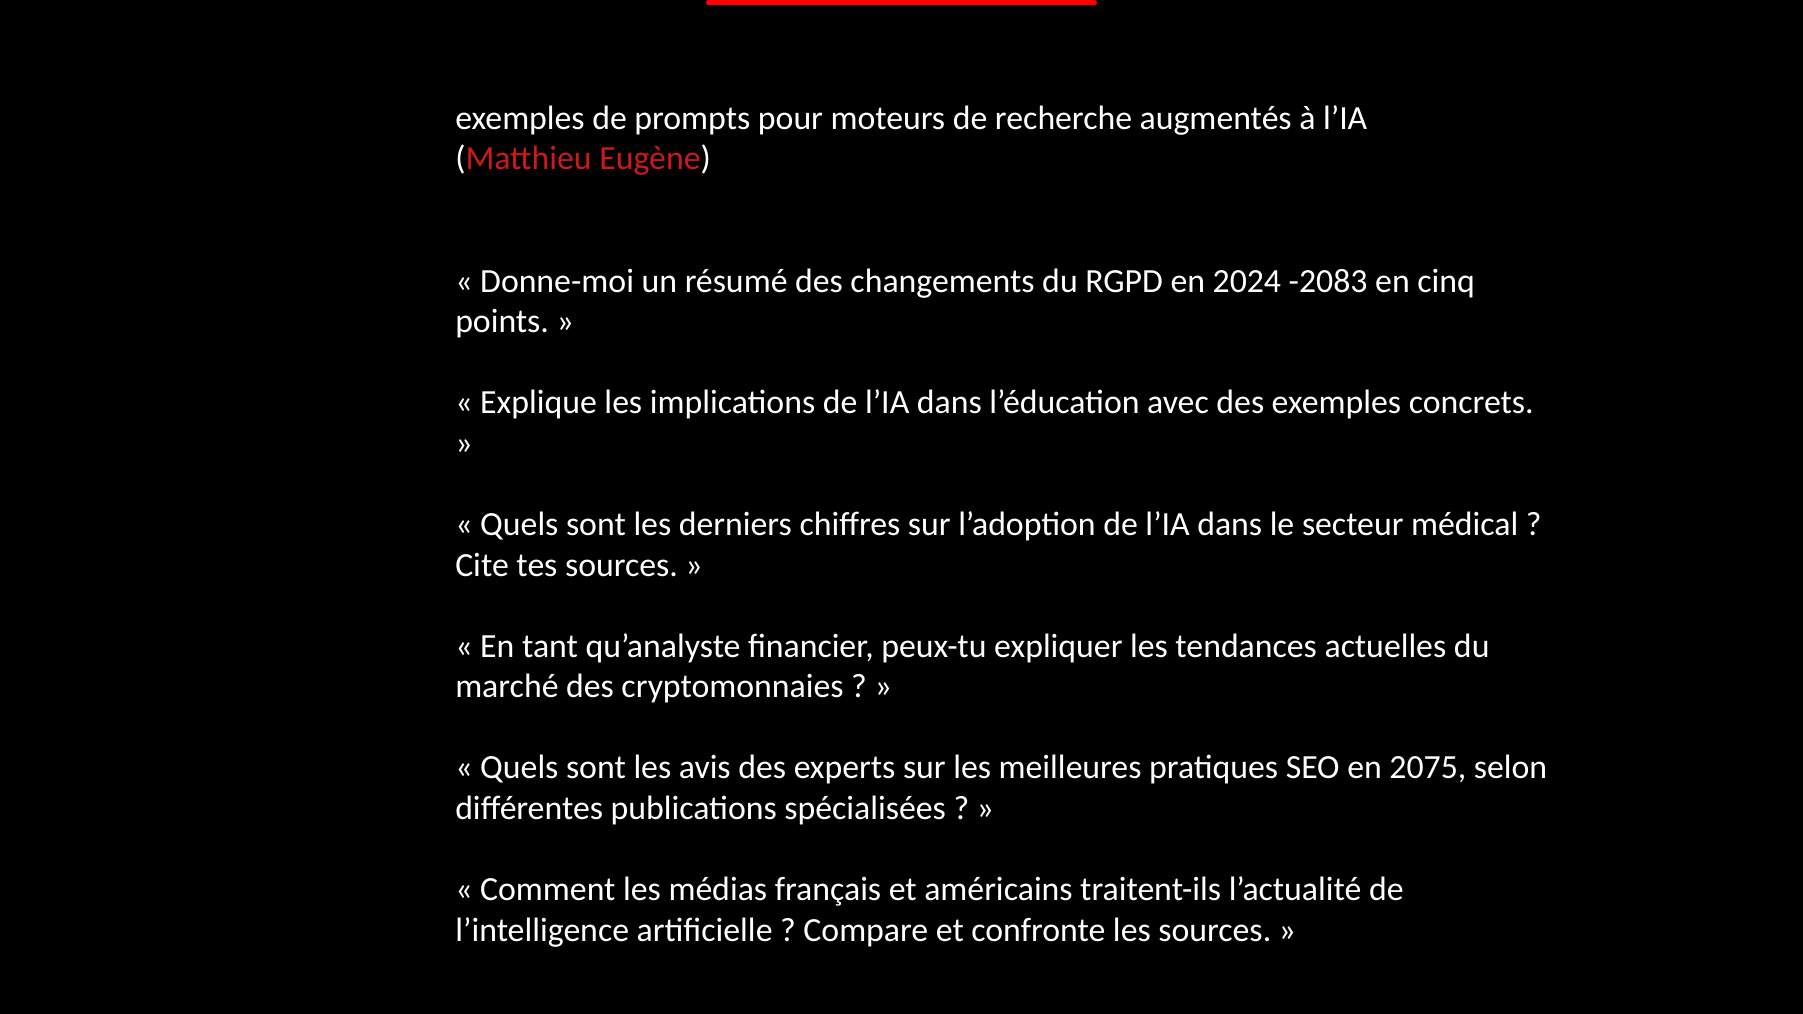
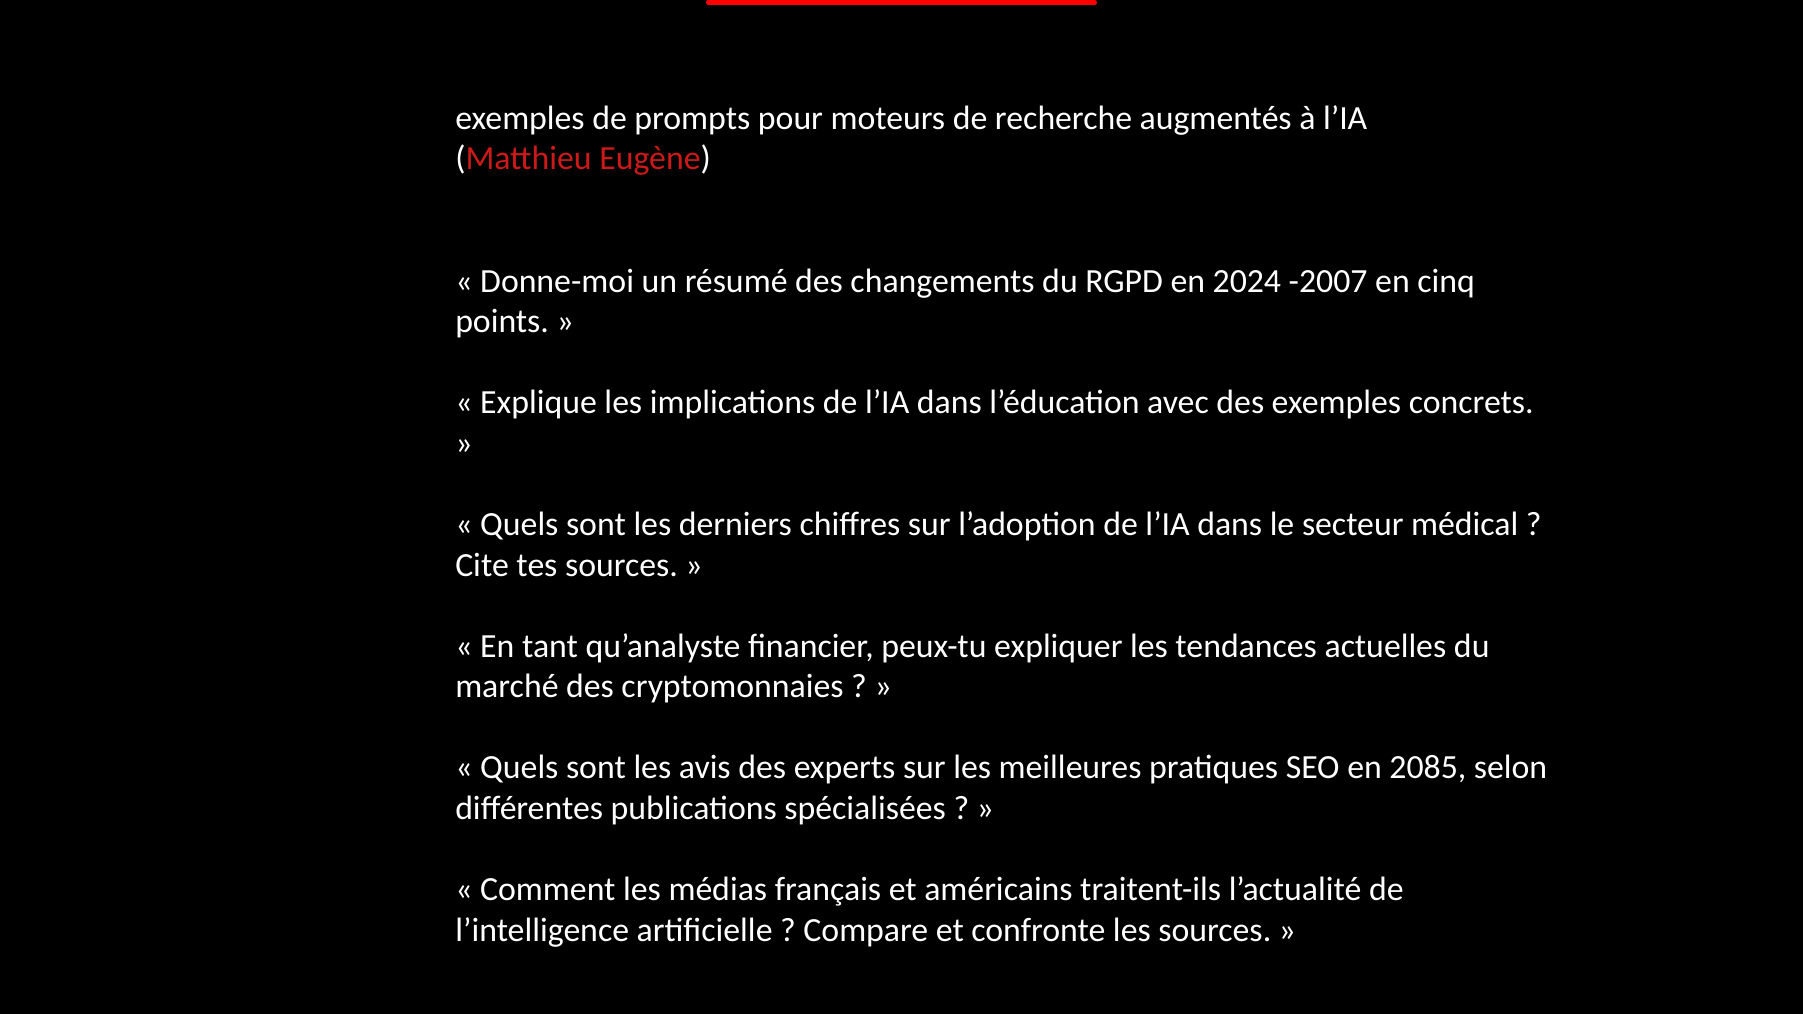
-2083: -2083 -> -2007 (1328, 281)
2075: 2075 -> 2085 (1428, 768)
